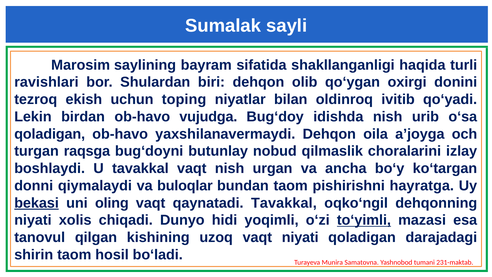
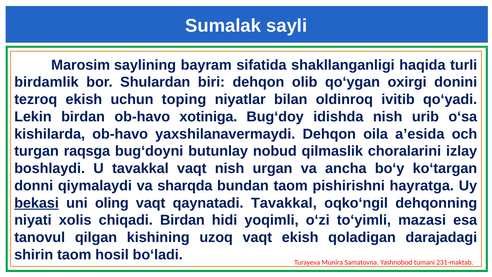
ravishlari: ravishlari -> birdamlik (46, 82)
vujudga: vujudga -> xotiniga (208, 117)
qoladigan: qoladigan -> kishilarda (50, 134)
a’joyga: a’joyga -> a’esida (420, 134)
buloqlar: buloqlar -> sharqda (185, 186)
chiqadi Dunyo: Dunyo -> Birdan (182, 220)
to‘yimli underline: present -> none (364, 220)
vaqt niyati: niyati -> ekish (300, 237)
